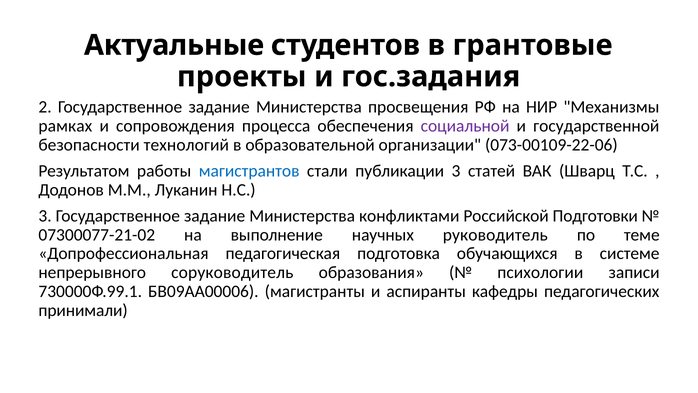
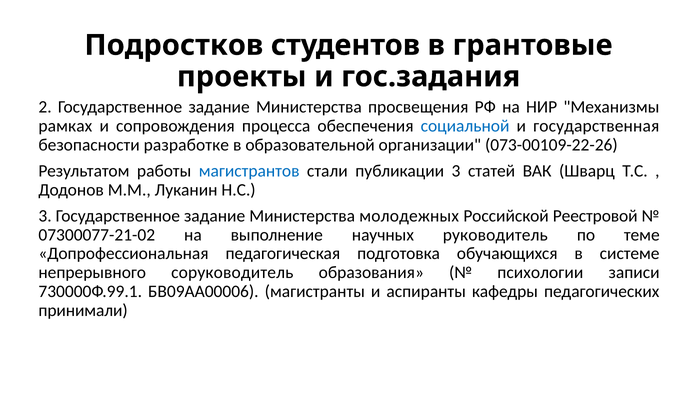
Актуальные: Актуальные -> Подростков (174, 45)
социальной colour: purple -> blue (465, 126)
государственной: государственной -> государственная (596, 126)
технологий: технологий -> разработке (186, 145)
073-00109-22-06: 073-00109-22-06 -> 073-00109-22-26 (551, 145)
конфликтами: конфликтами -> молодежных (409, 216)
Подготовки: Подготовки -> Реестровой (595, 216)
